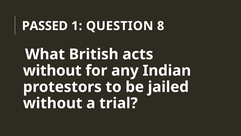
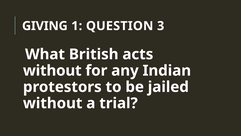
PASSED: PASSED -> GIVING (45, 26)
8: 8 -> 3 (161, 26)
